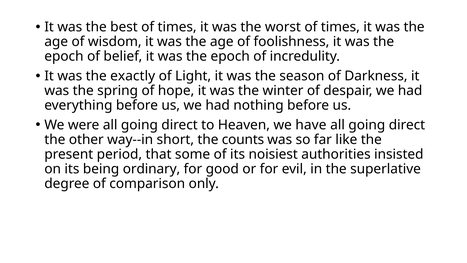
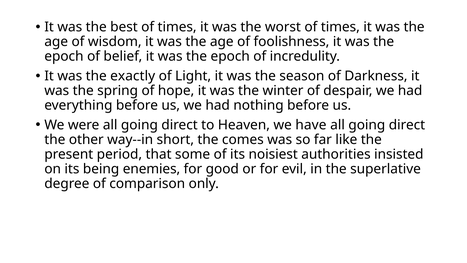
counts: counts -> comes (243, 140)
ordinary: ordinary -> enemies (151, 169)
